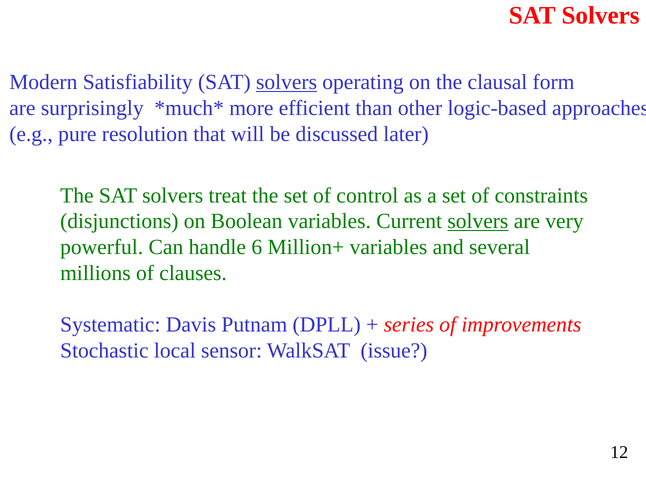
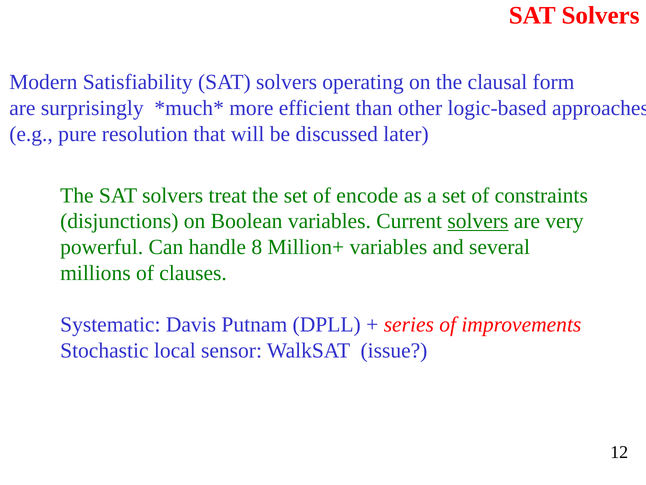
solvers underline: present -> none (287, 82)
control: control -> encode (367, 195)
6: 6 -> 8 (257, 247)
